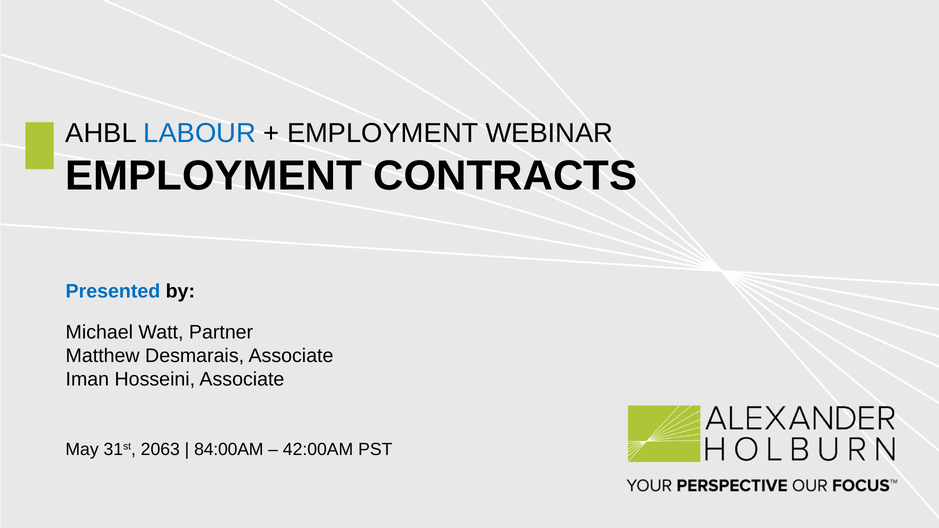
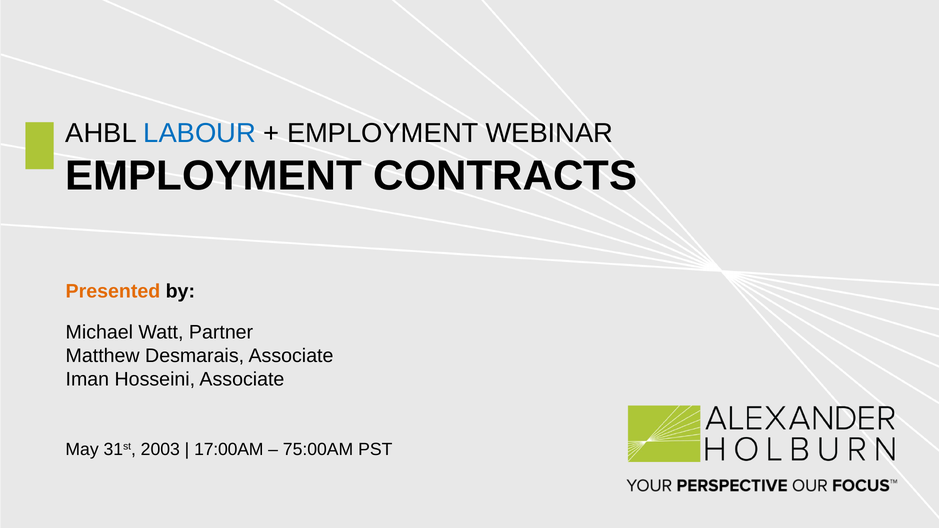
Presented colour: blue -> orange (113, 291)
2063: 2063 -> 2003 (160, 450)
84:00AM: 84:00AM -> 17:00AM (229, 450)
42:00AM: 42:00AM -> 75:00AM (318, 450)
